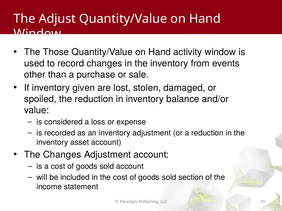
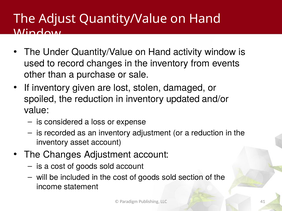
Those: Those -> Under (56, 52)
balance: balance -> updated (183, 99)
